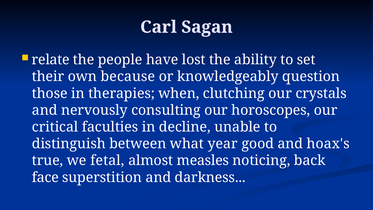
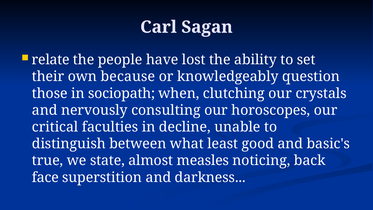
therapies: therapies -> sociopath (122, 93)
year: year -> least (223, 144)
hoax's: hoax's -> basic's (328, 144)
fetal: fetal -> state (107, 160)
